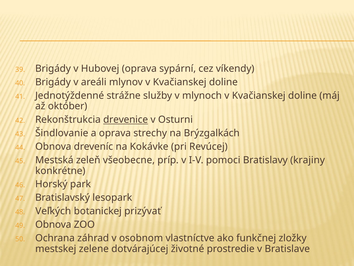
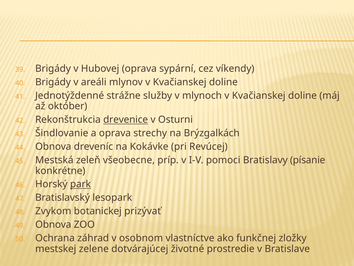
krajiny: krajiny -> písanie (308, 160)
park underline: none -> present (80, 184)
Veľkých: Veľkých -> Zvykom (53, 211)
